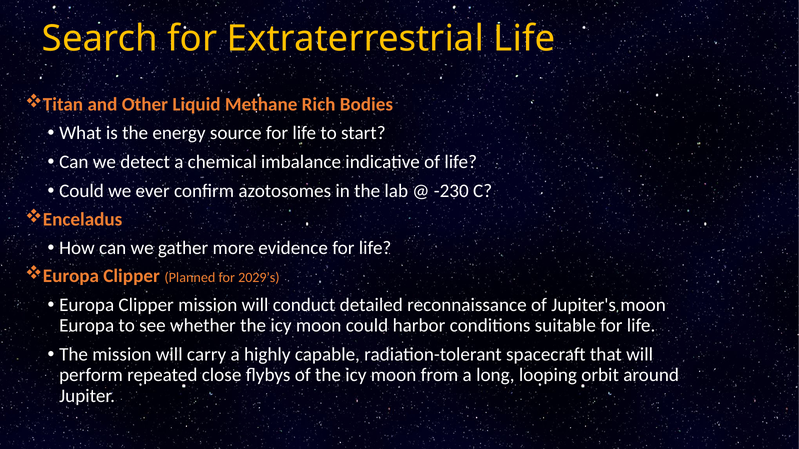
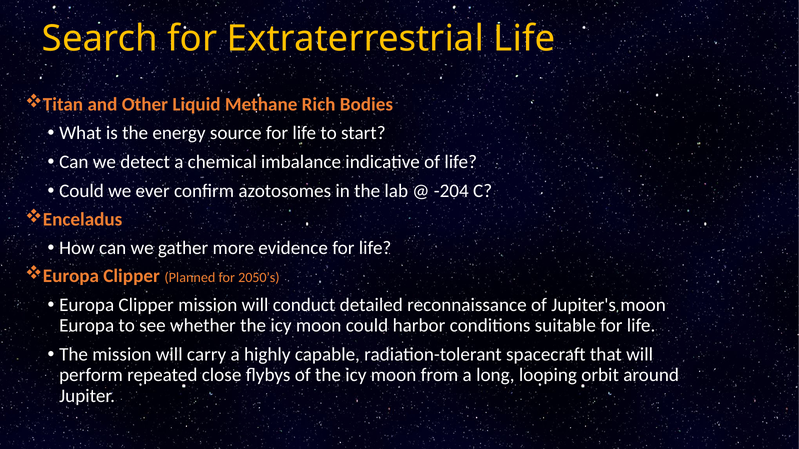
-230: -230 -> -204 (451, 191)
2029’s: 2029’s -> 2050’s (259, 278)
